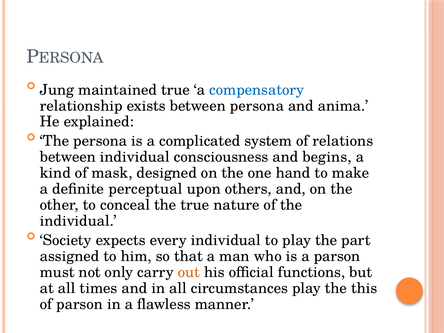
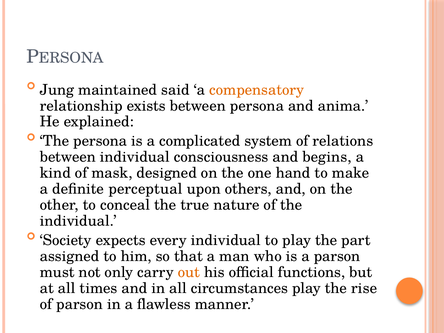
maintained true: true -> said (175, 90)
compensatory colour: blue -> orange (257, 90)
this: this -> rise (364, 288)
